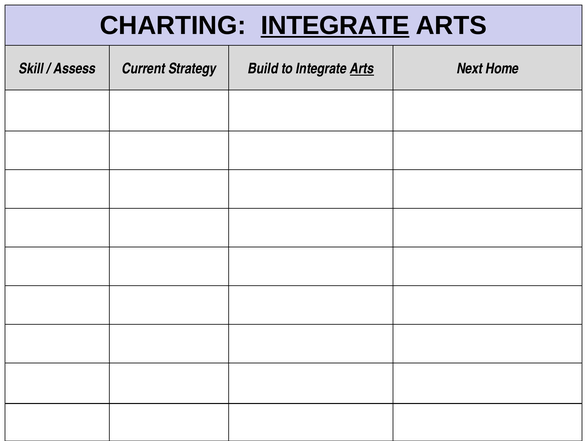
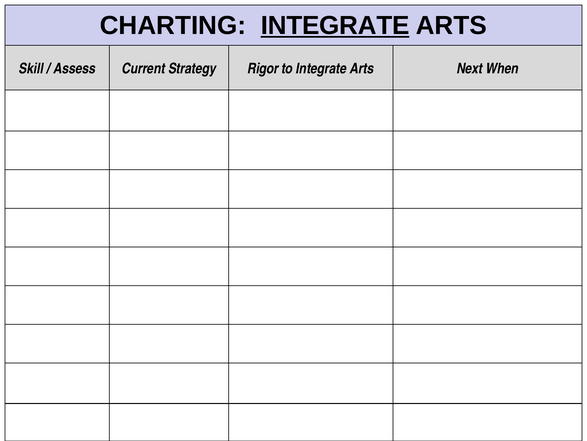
Build: Build -> Rigor (263, 69)
Arts underline: present -> none (362, 69)
Home: Home -> When (502, 69)
